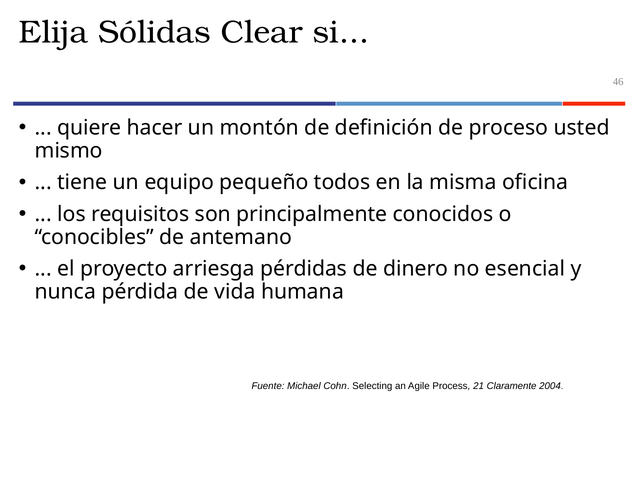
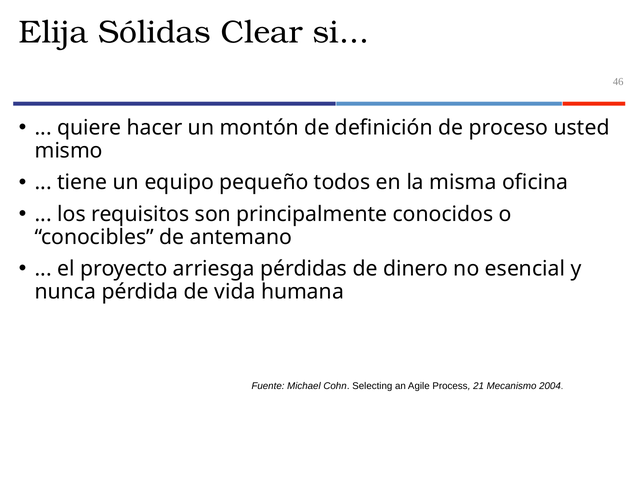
Claramente: Claramente -> Mecanismo (512, 386)
